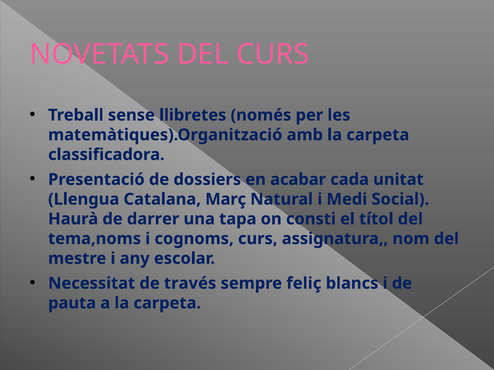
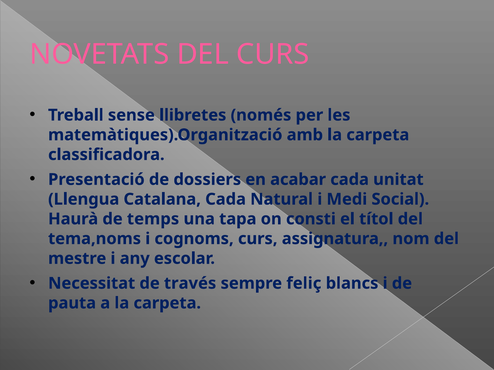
Catalana Març: Març -> Cada (226, 199)
darrer: darrer -> temps (153, 219)
